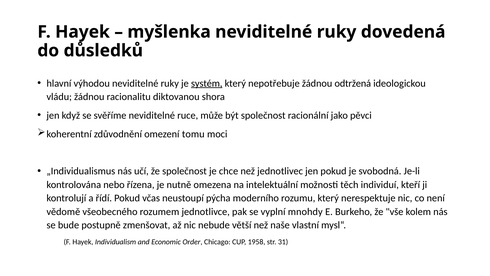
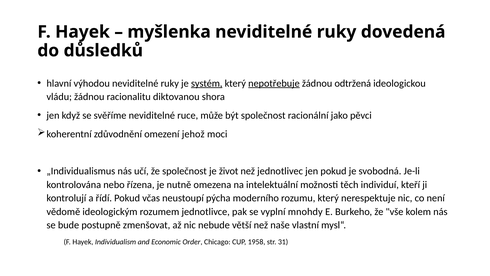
nepotřebuje underline: none -> present (274, 83)
tomu: tomu -> jehož (193, 134)
chce: chce -> život (229, 171)
všeobecného: všeobecného -> ideologickým (110, 211)
